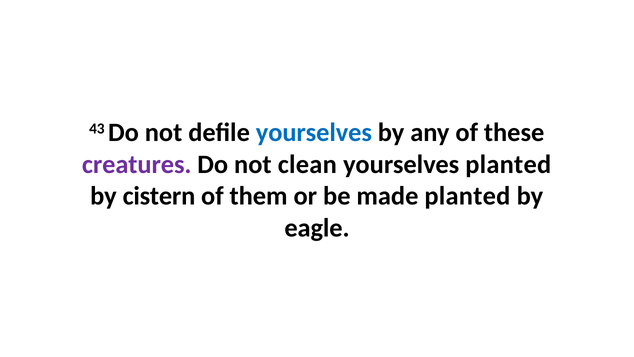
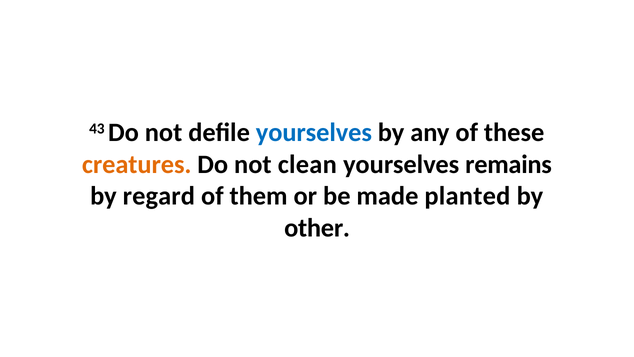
creatures colour: purple -> orange (137, 164)
yourselves planted: planted -> remains (509, 164)
cistern: cistern -> regard (159, 196)
eagle: eagle -> other (317, 228)
